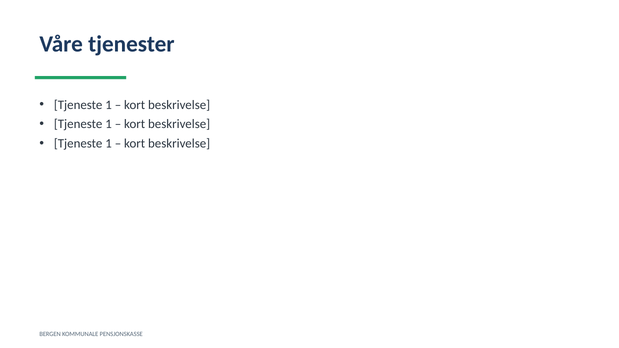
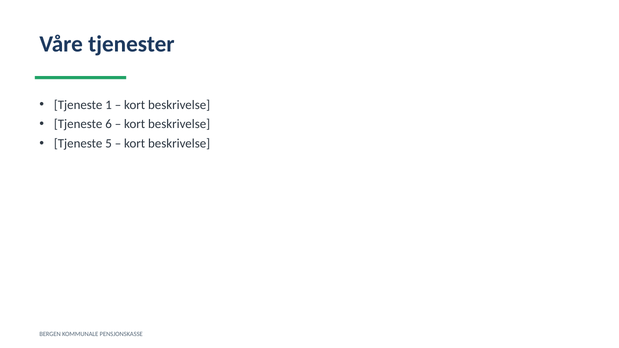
1: 1 -> 6 (109, 124)
1: 1 -> 5 (109, 144)
